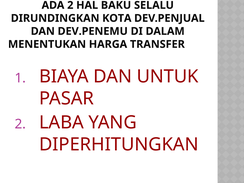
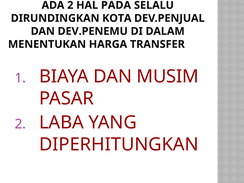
BAKU: BAKU -> PADA (116, 5)
UNTUK: UNTUK -> MUSIM (168, 76)
